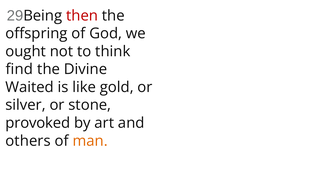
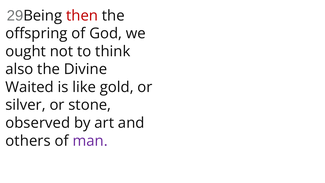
find: find -> also (19, 69)
provoked: provoked -> observed (38, 123)
man colour: orange -> purple (90, 141)
